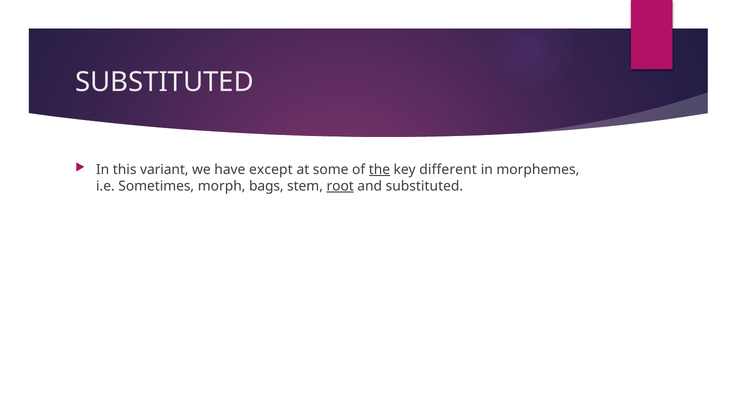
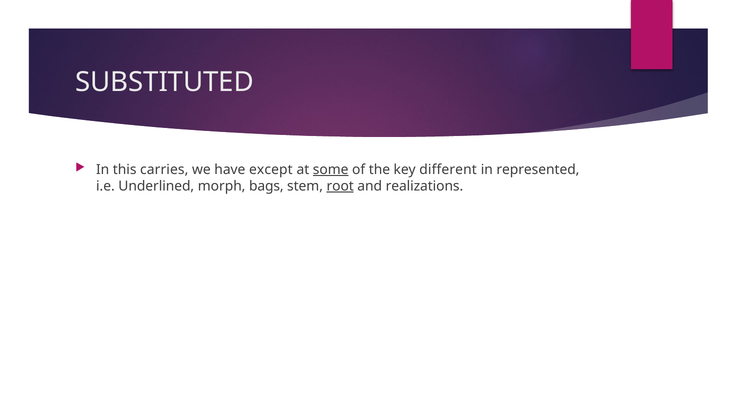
variant: variant -> carries (164, 169)
some underline: none -> present (331, 169)
the underline: present -> none (379, 169)
morphemes: morphemes -> represented (538, 169)
Sometimes: Sometimes -> Underlined (156, 186)
and substituted: substituted -> realizations (424, 186)
